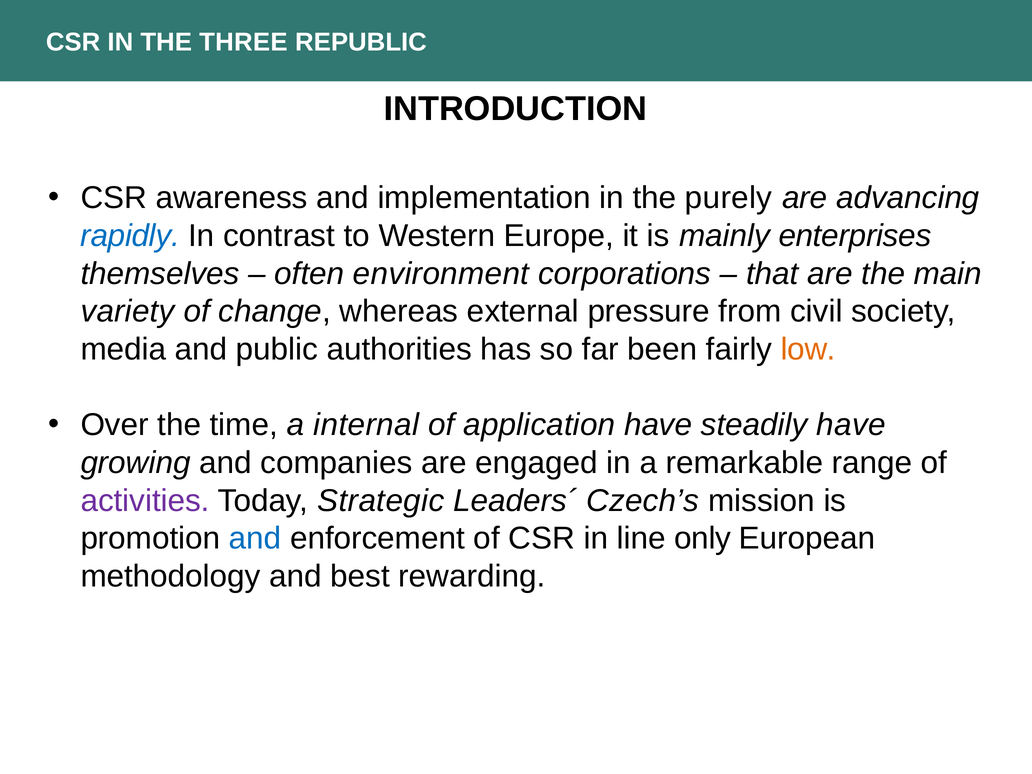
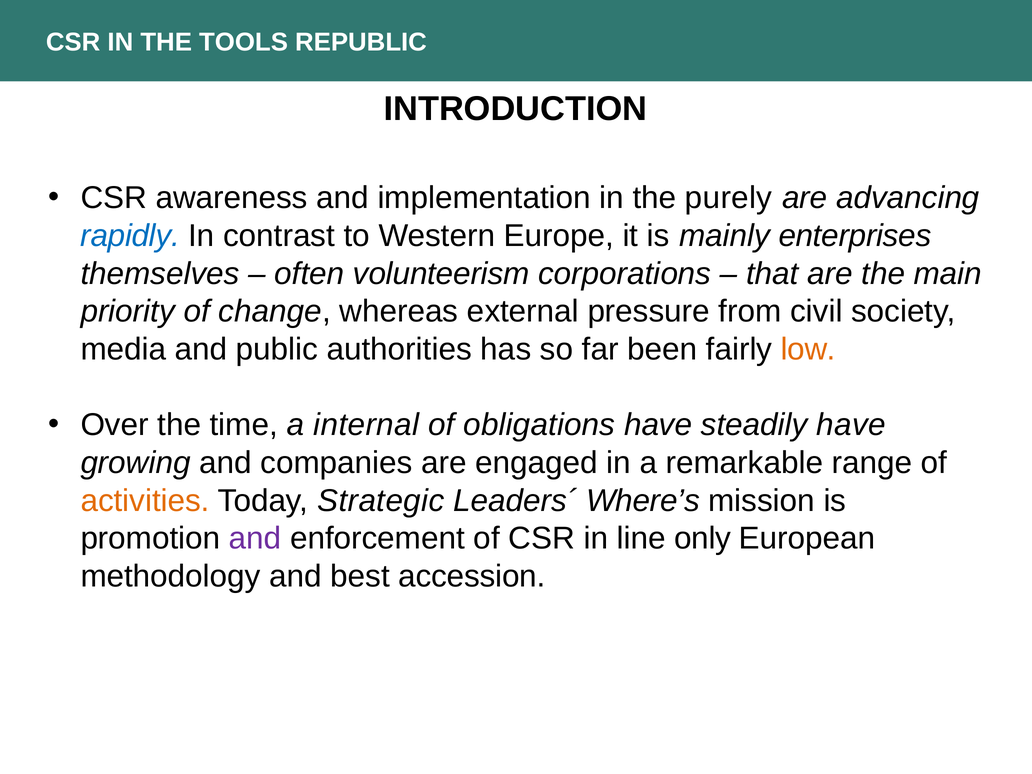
THREE: THREE -> TOOLS (243, 42)
environment: environment -> volunteerism (441, 274)
variety: variety -> priority (128, 312)
application: application -> obligations (539, 425)
activities colour: purple -> orange (145, 501)
Czech’s: Czech’s -> Where’s (643, 501)
and colour: blue -> purple (255, 539)
rewarding: rewarding -> accession (472, 576)
